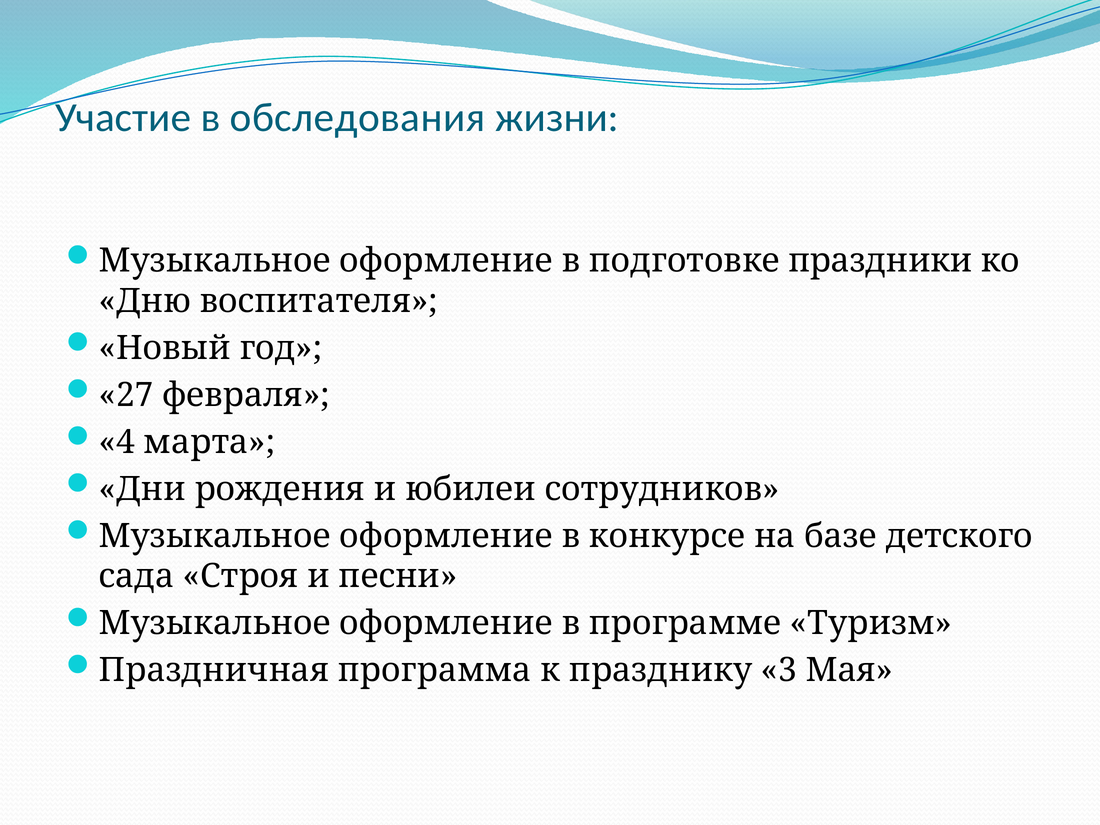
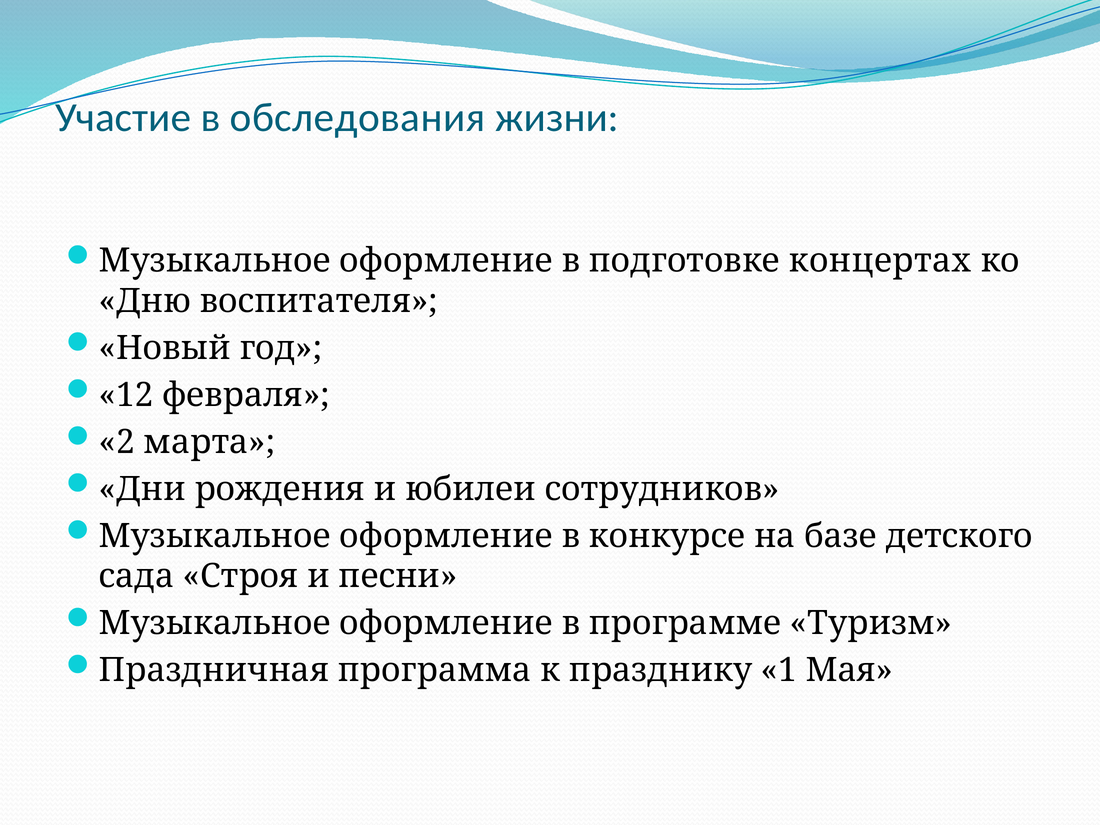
праздники: праздники -> концертах (880, 261)
27: 27 -> 12 (126, 395)
4: 4 -> 2 (117, 442)
3: 3 -> 1 (779, 670)
